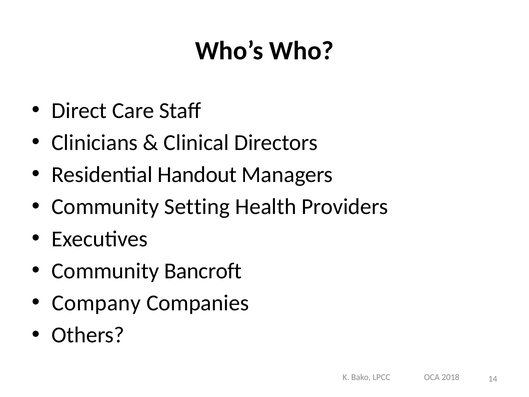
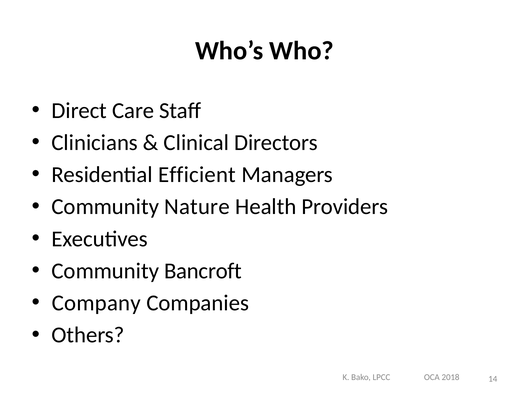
Handout: Handout -> Efficient (197, 175)
Setting: Setting -> Nature (197, 207)
